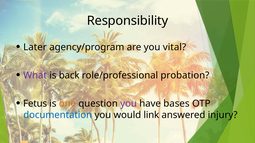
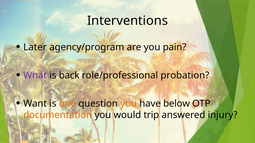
Responsibility: Responsibility -> Interventions (127, 21)
vital: vital -> pain (175, 47)
Fetus: Fetus -> Want (35, 104)
you colour: purple -> orange (129, 104)
bases: bases -> below (177, 104)
documentation colour: blue -> orange (58, 115)
link: link -> trip (151, 115)
